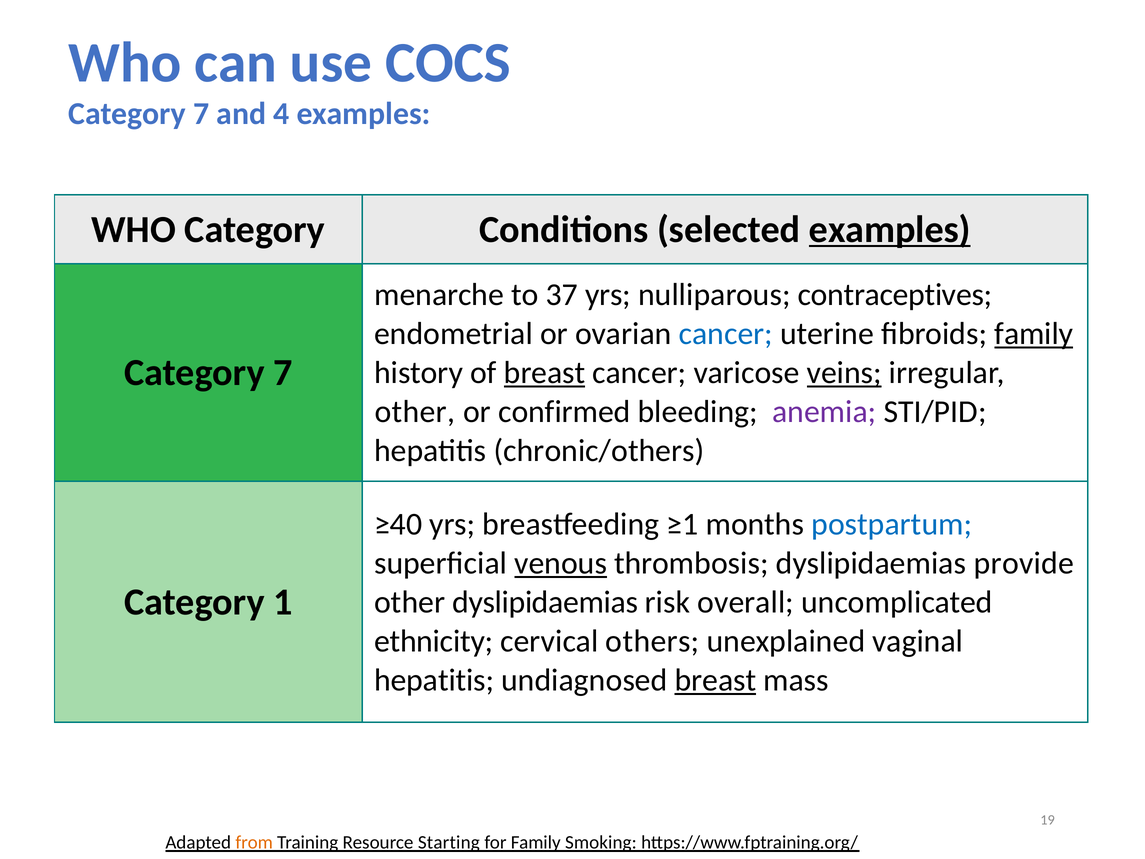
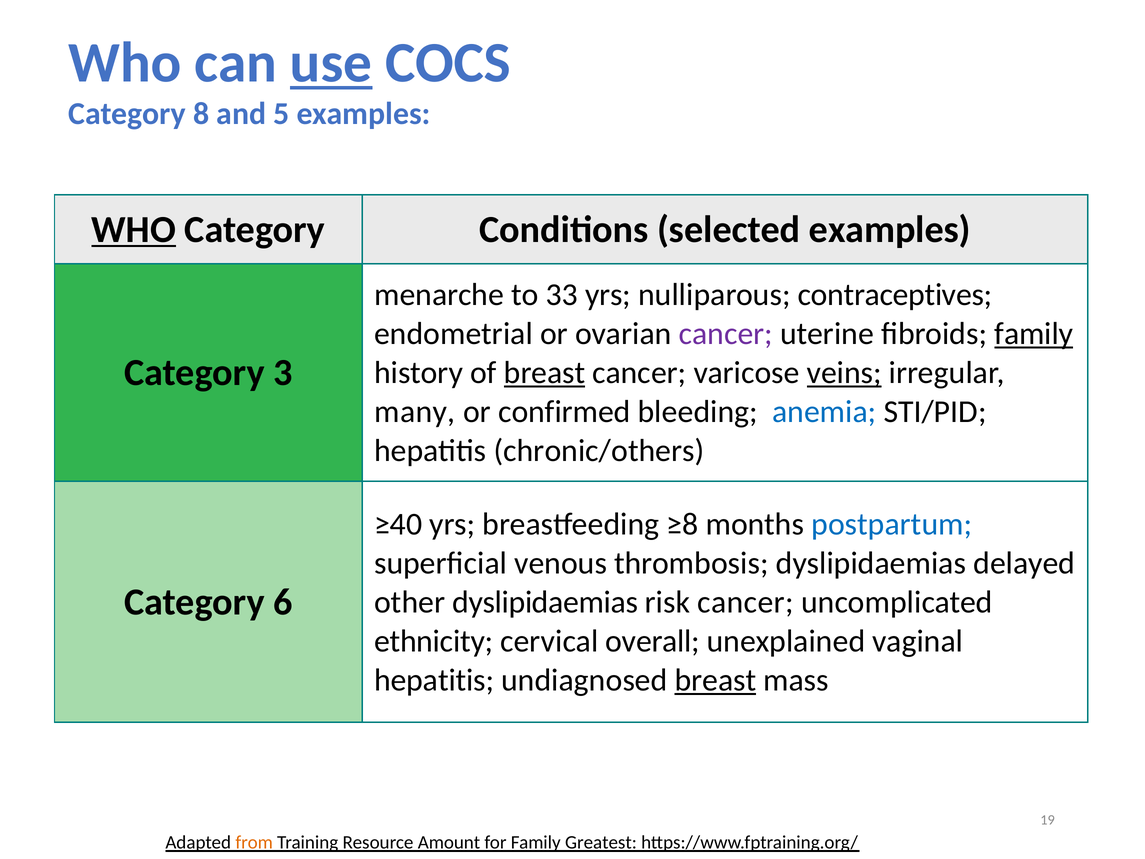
use underline: none -> present (331, 63)
7: 7 -> 8 (201, 114)
4: 4 -> 5 (282, 114)
WHO underline: none -> present (134, 230)
examples underline: present -> none (890, 230)
37: 37 -> 33 (562, 295)
cancer colour: blue -> purple (726, 334)
7: 7 -> 3 (283, 373)
other: other -> many (415, 412)
anemia colour: purple -> blue (824, 412)
≥1: ≥1 -> ≥8 (682, 524)
venous underline: present -> none (561, 563)
provide: provide -> delayed (1024, 563)
1: 1 -> 6 (283, 602)
risk overall: overall -> cancer (745, 602)
others: others -> overall (653, 641)
Starting: Starting -> Amount (449, 842)
Smoking: Smoking -> Greatest (601, 842)
